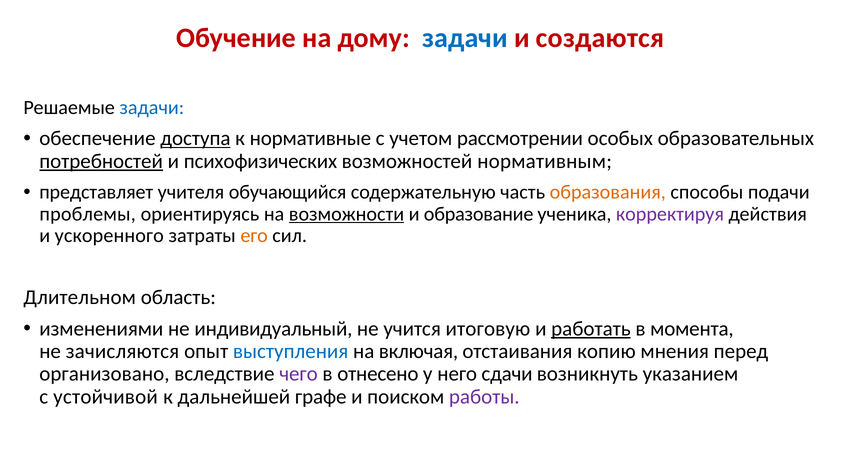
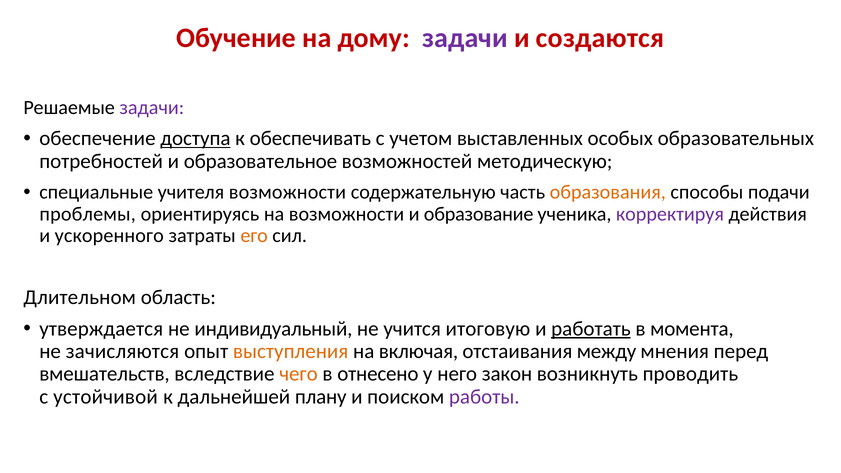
задачи colour: blue -> purple (465, 38)
задачи colour: blue -> purple (152, 107)
нормативные: нормативные -> обеспечивать (310, 138)
рассмотрении: рассмотрении -> выставленных (520, 138)
потребностей underline: present -> none (101, 161)
психофизических: психофизических -> образовательное (260, 161)
нормативным: нормативным -> методическую (545, 161)
представляет: представляет -> специальные (96, 192)
учителя обучающийся: обучающийся -> возможности (287, 192)
возможности underline: present -> none (347, 214)
изменениями: изменениями -> утверждается (101, 329)
выступления colour: blue -> orange (291, 351)
копию: копию -> между (607, 351)
организовано: организовано -> вмешательств (104, 374)
чего colour: purple -> orange (299, 374)
сдачи: сдачи -> закон (507, 374)
указанием: указанием -> проводить (690, 374)
графе: графе -> плану (321, 397)
